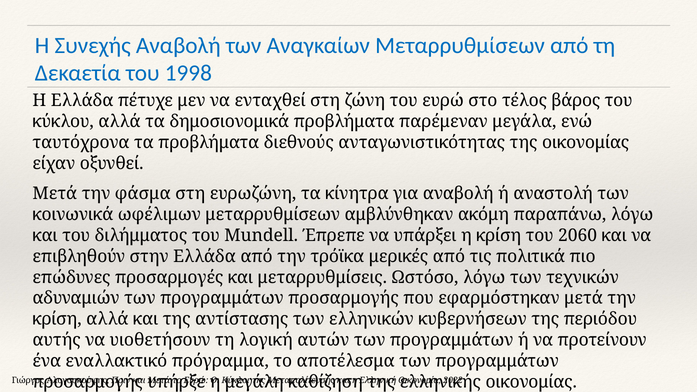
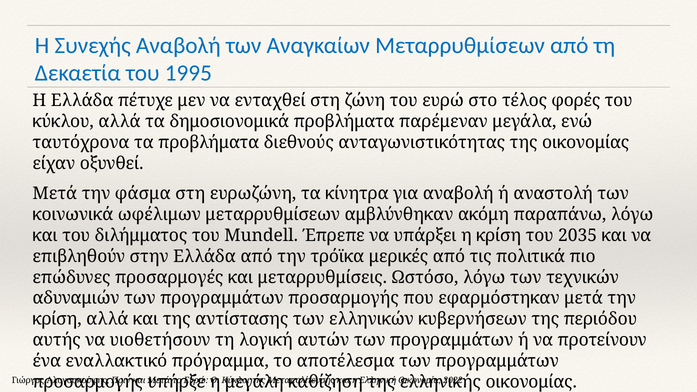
1998: 1998 -> 1995 (188, 73)
βάρος: βάρος -> φορές (576, 101)
2060: 2060 -> 2035 (578, 236)
